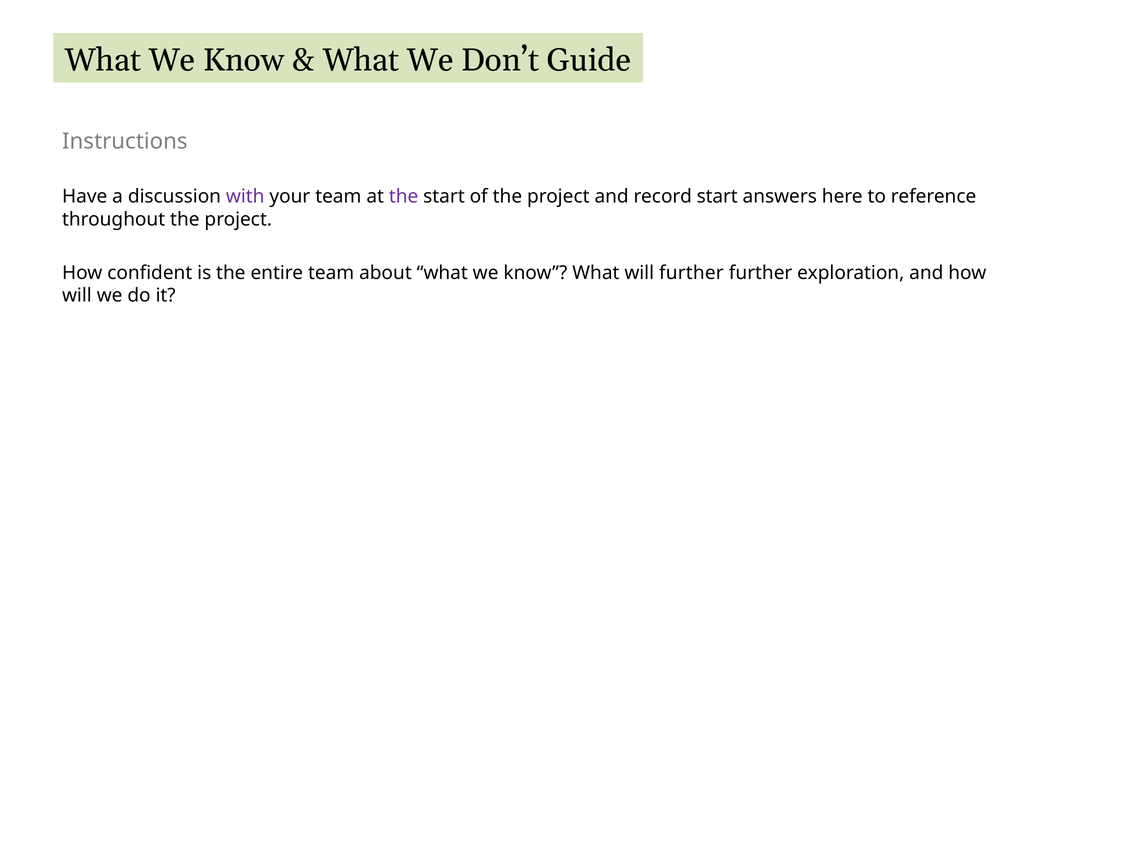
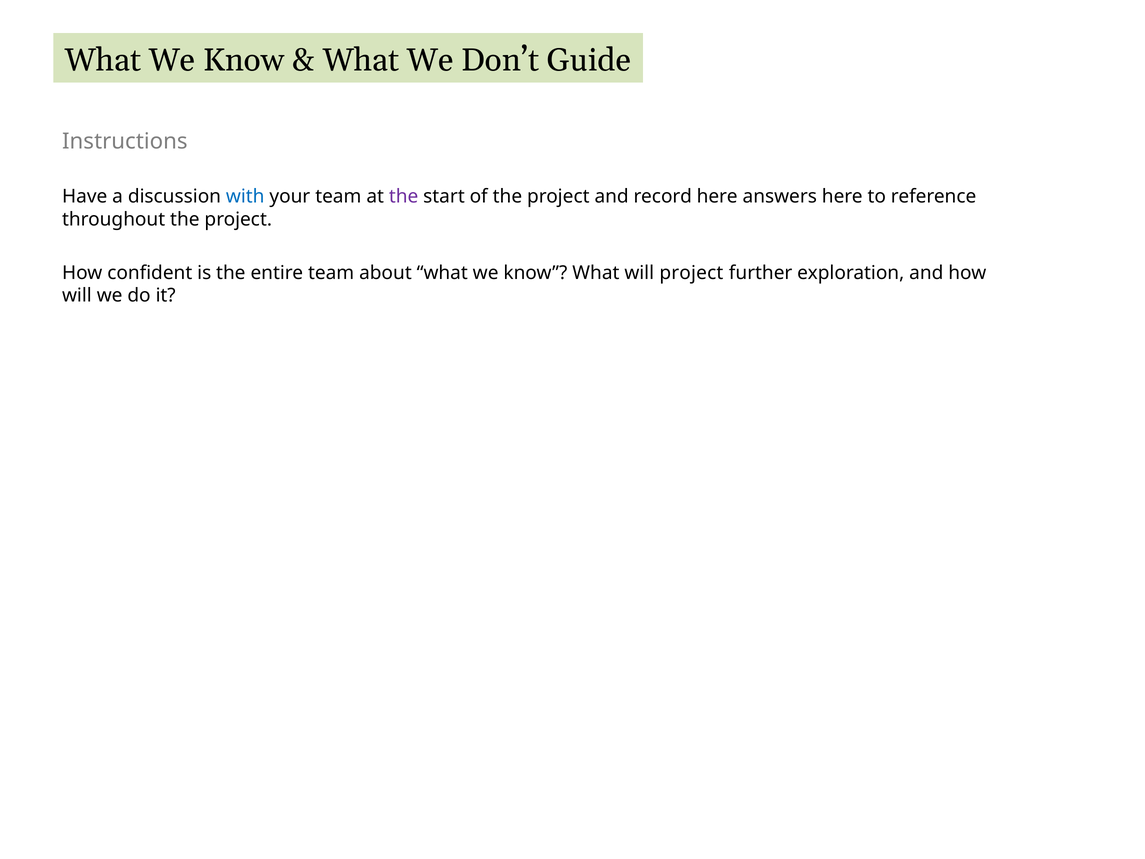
with colour: purple -> blue (245, 196)
record start: start -> here (717, 196)
will further: further -> project (691, 273)
